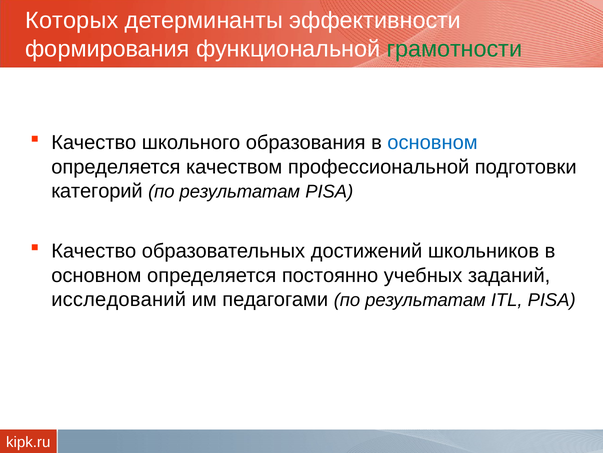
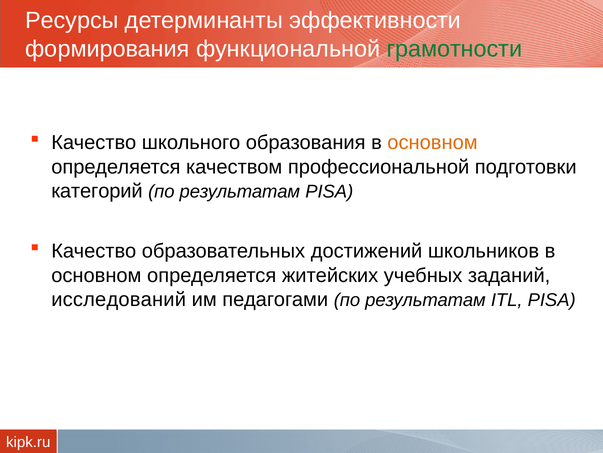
Которых: Которых -> Ресурсы (72, 21)
основном colour: blue -> orange (432, 143)
постоянно: постоянно -> житейских (330, 275)
